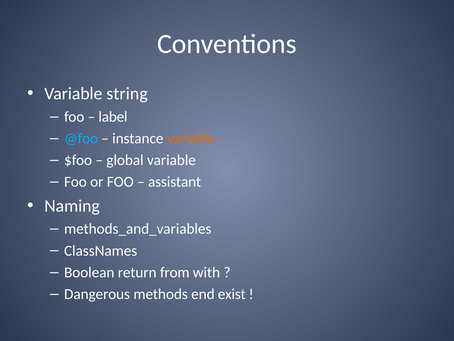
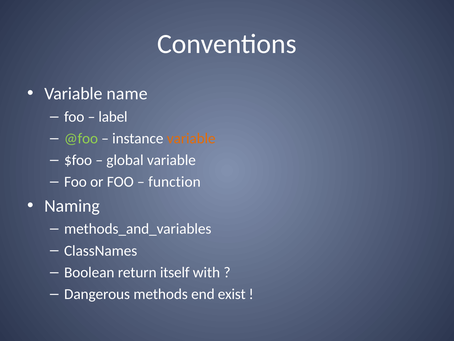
string: string -> name (127, 94)
@foo colour: light blue -> light green (81, 138)
assistant: assistant -> function (174, 182)
from: from -> itself (175, 272)
